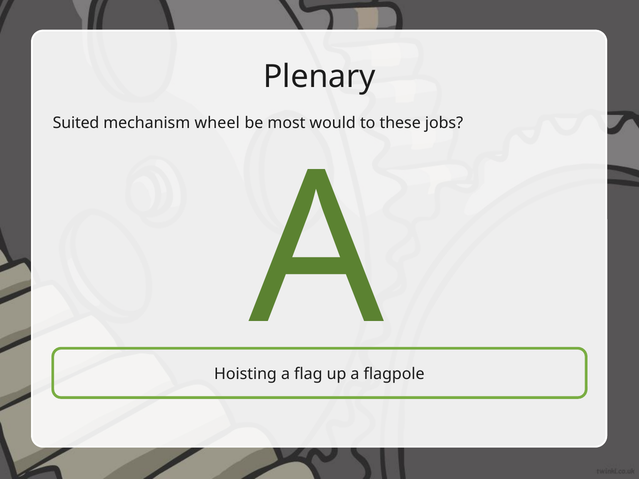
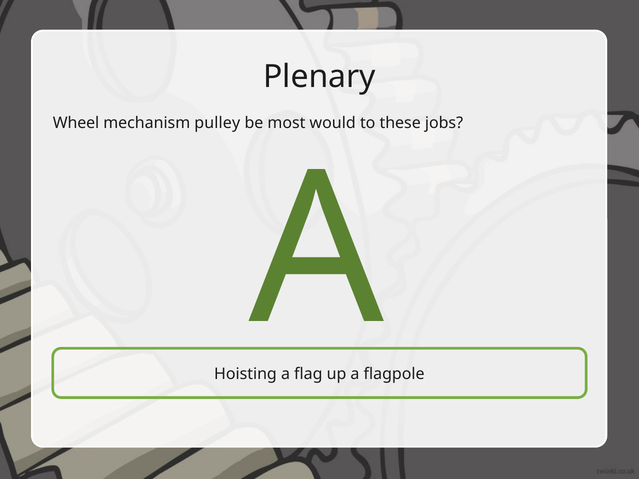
Suited: Suited -> Wheel (76, 123)
wheel: wheel -> pulley (217, 123)
